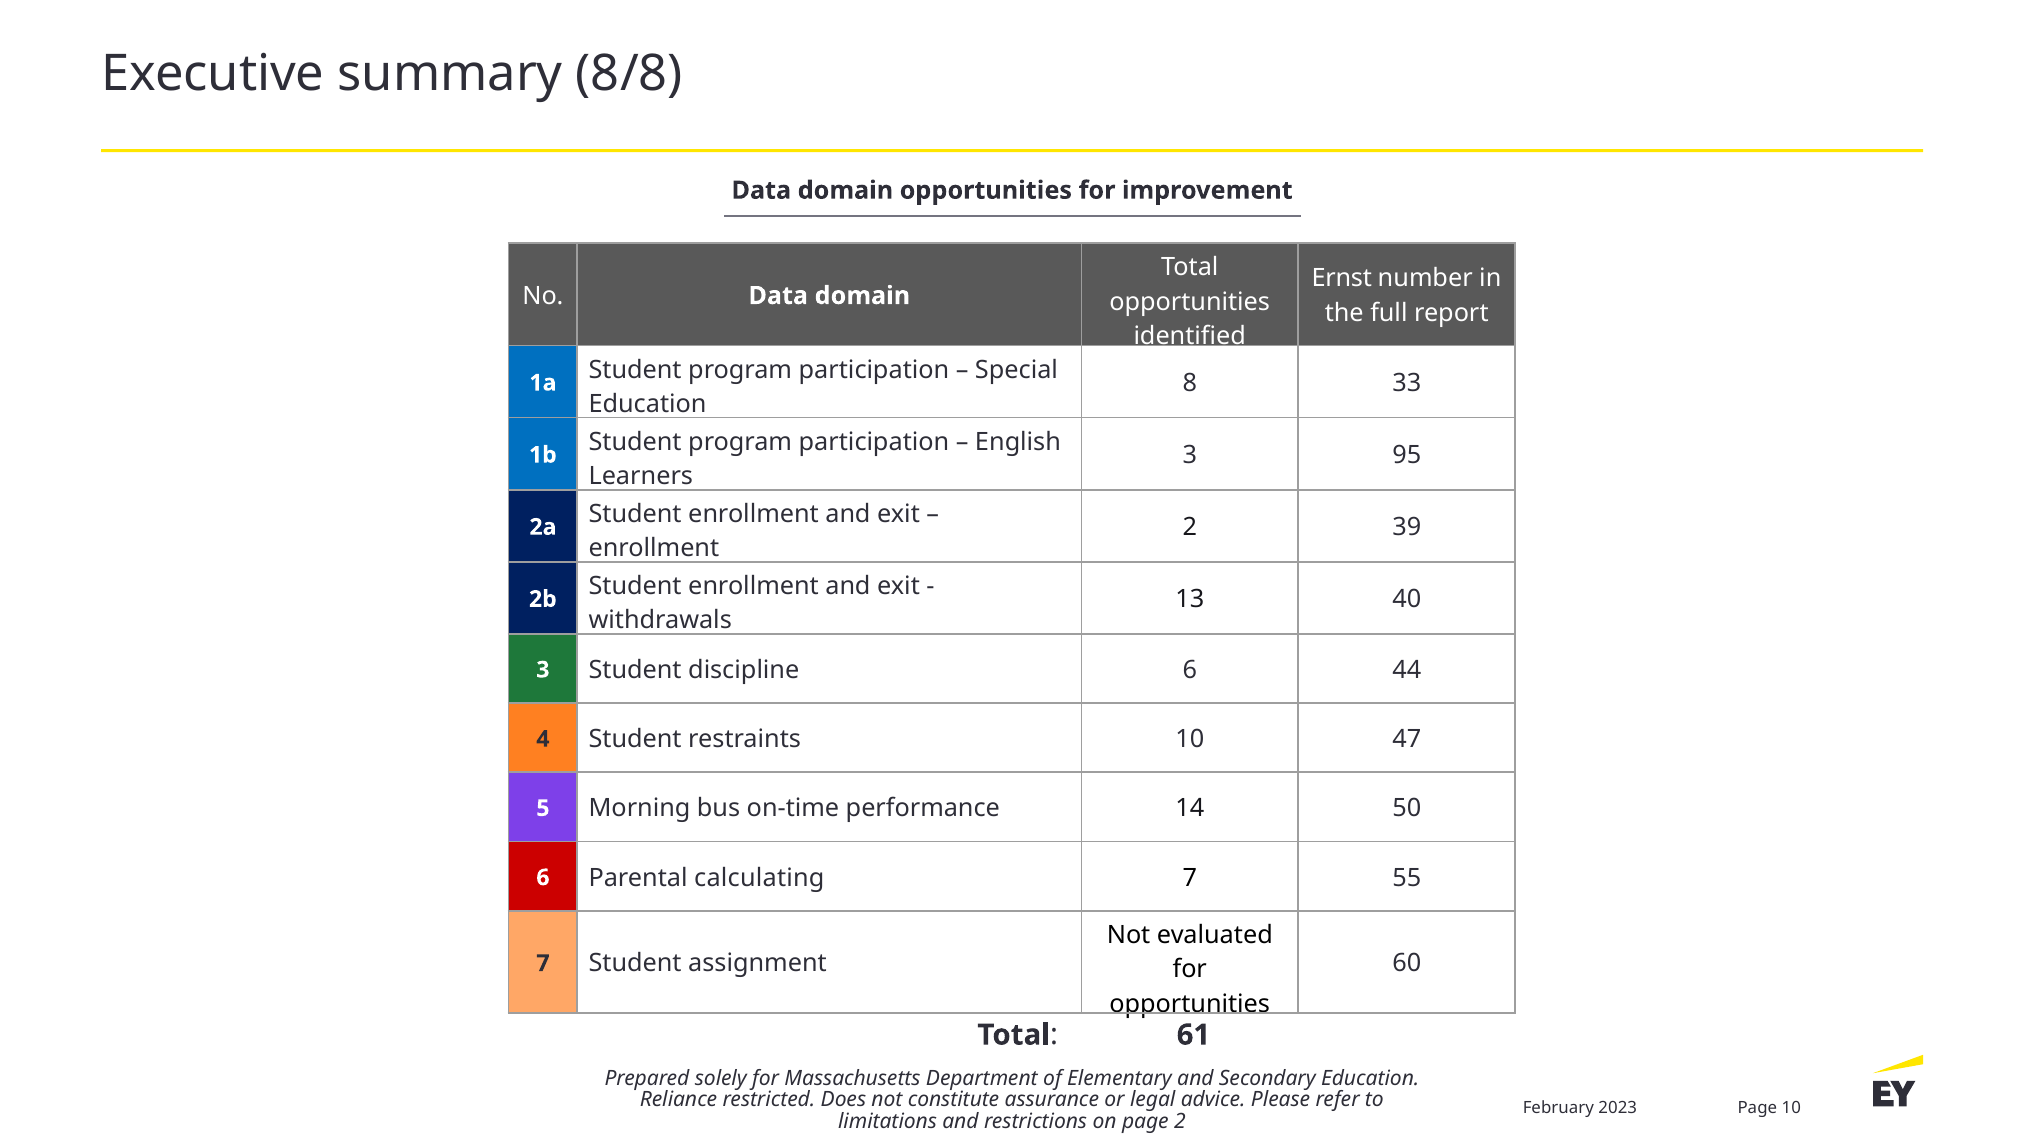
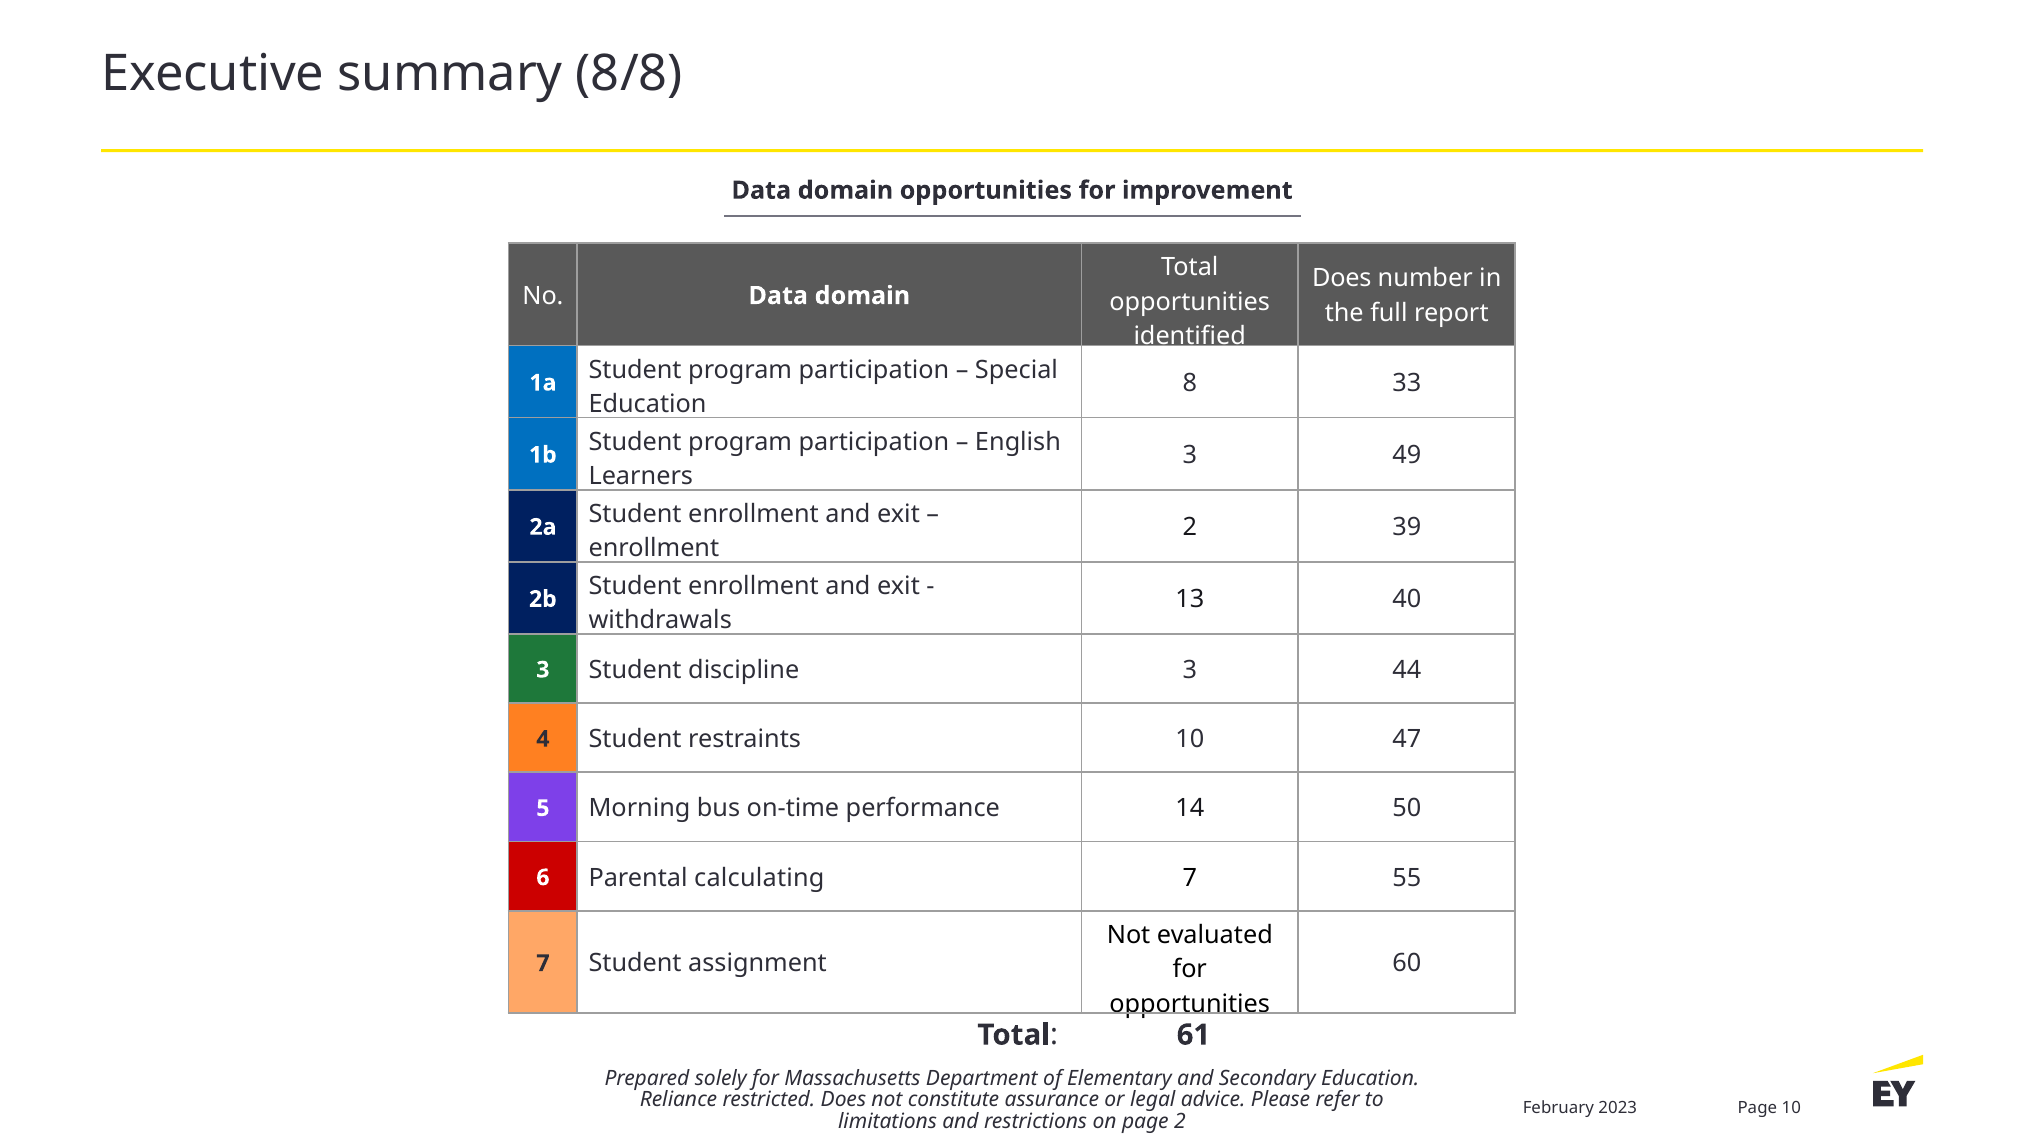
Ernst: Ernst -> Does (1342, 279)
95: 95 -> 49 (1407, 455)
discipline 6: 6 -> 3 (1190, 670)
